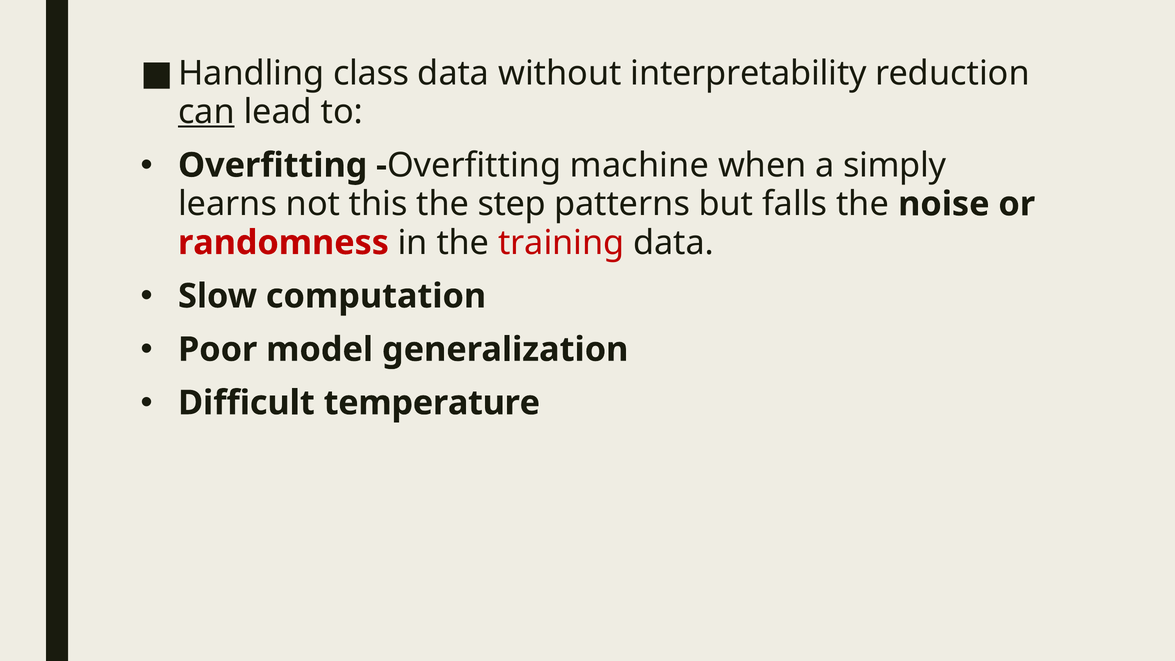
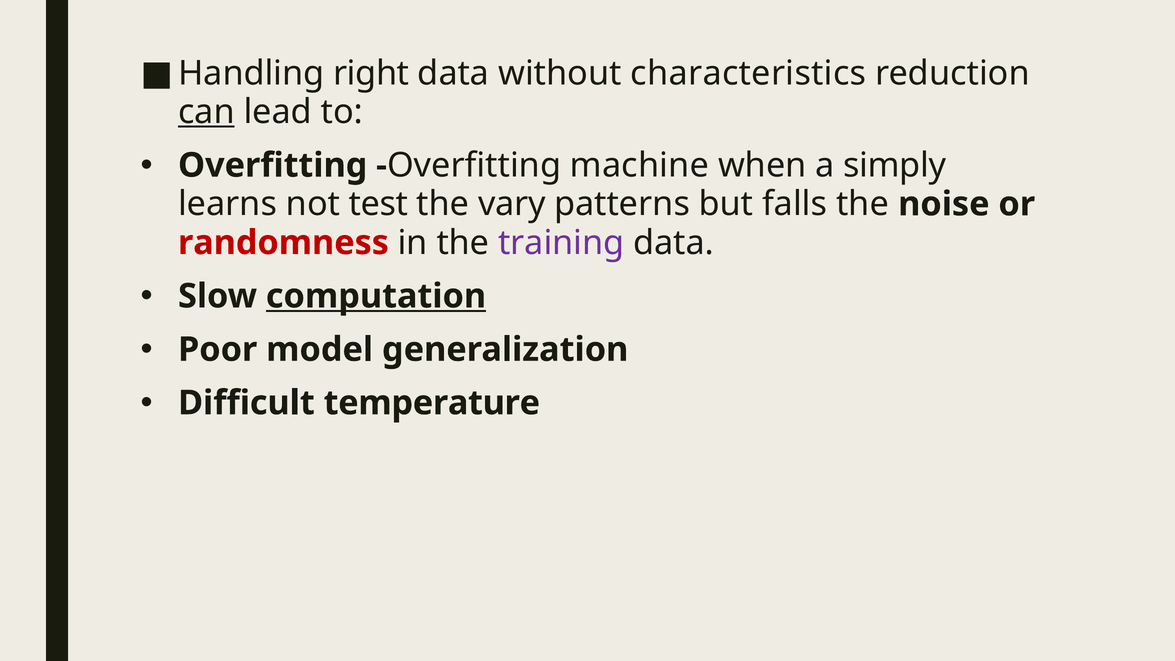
class: class -> right (371, 73)
interpretability: interpretability -> characteristics (748, 73)
this: this -> test (379, 204)
step: step -> vary (512, 204)
training colour: red -> purple (561, 243)
computation underline: none -> present (376, 296)
